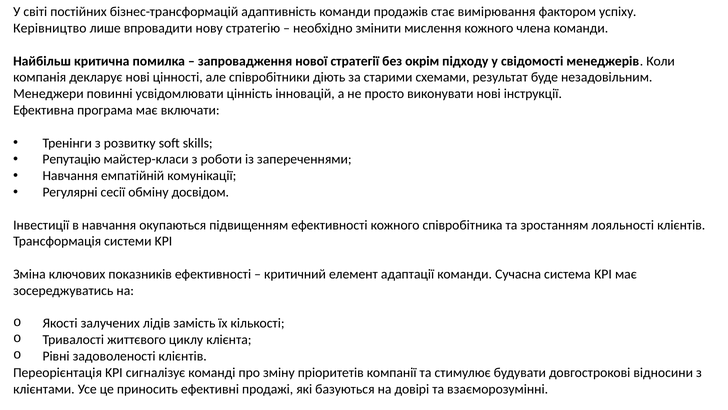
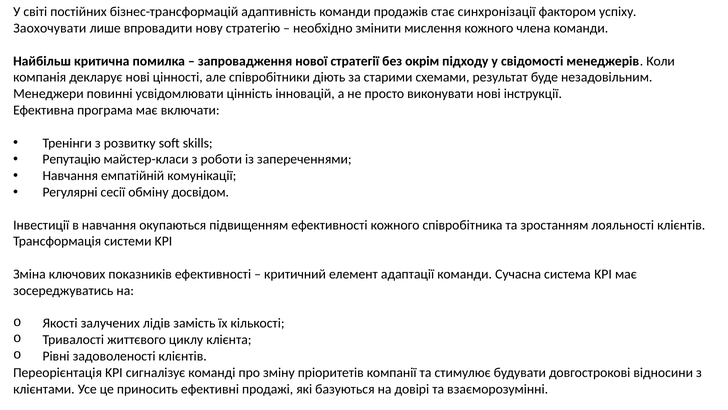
вимірювання: вимірювання -> синхронізації (497, 12)
Керівництво: Керівництво -> Заохочувати (50, 28)
